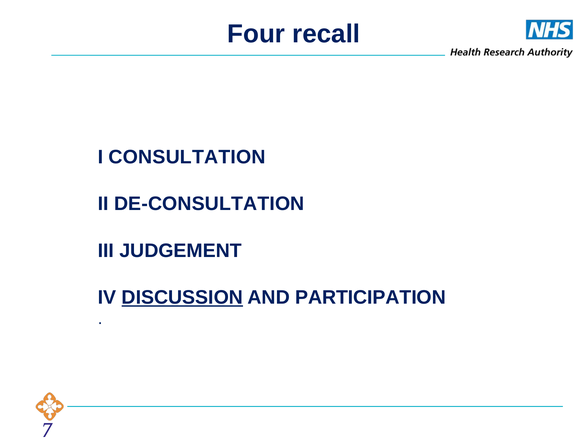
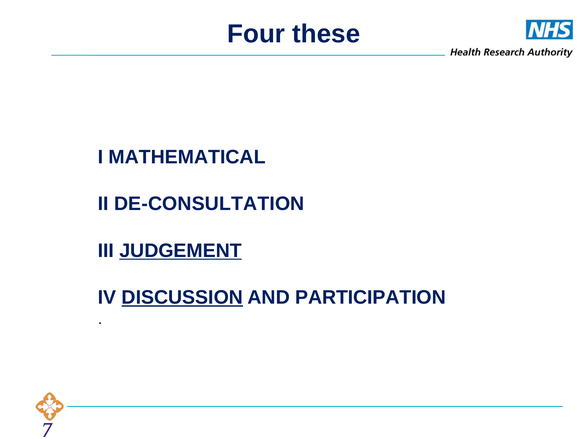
recall: recall -> these (326, 34)
CONSULTATION: CONSULTATION -> MATHEMATICAL (187, 157)
JUDGEMENT underline: none -> present (181, 251)
